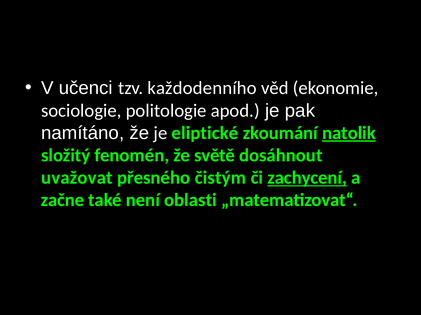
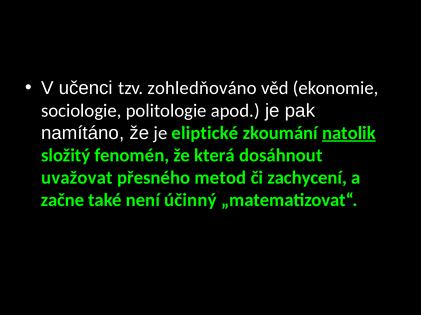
každodenního: každodenního -> zohledňováno (202, 88)
světě: světě -> která (215, 156)
čistým: čistým -> metod (220, 178)
zachycení underline: present -> none (307, 178)
oblasti: oblasti -> účinný (190, 201)
